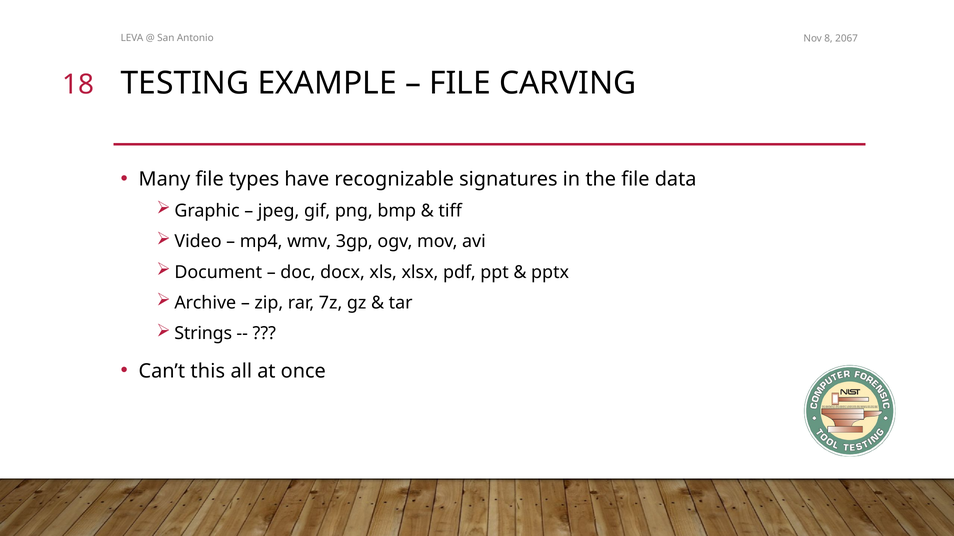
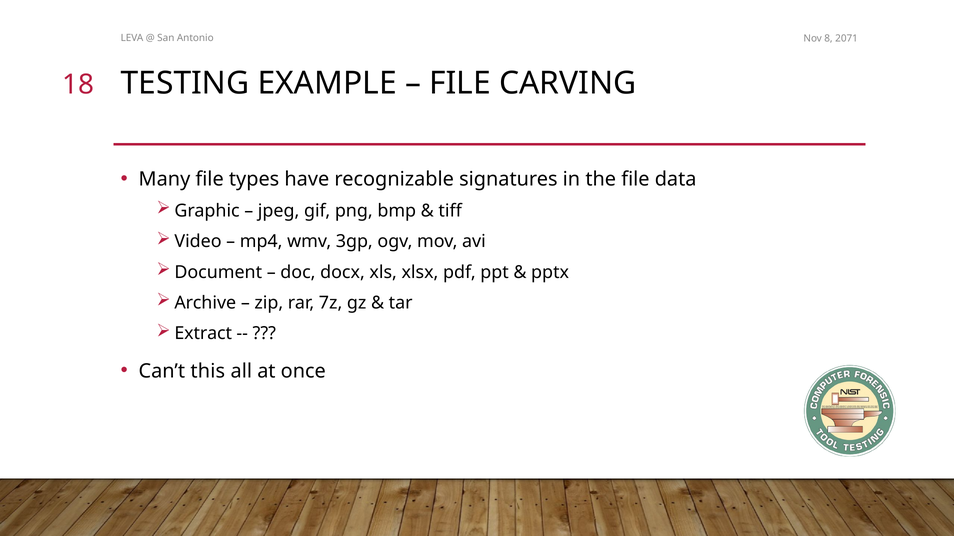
2067: 2067 -> 2071 (847, 39)
Strings: Strings -> Extract (203, 334)
